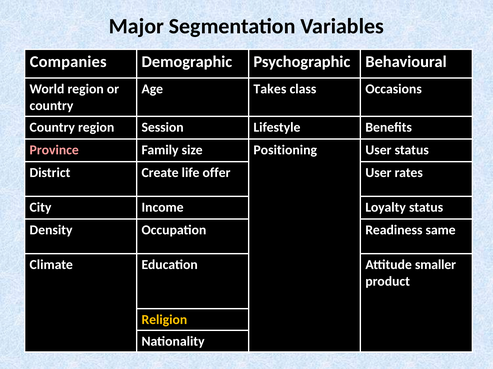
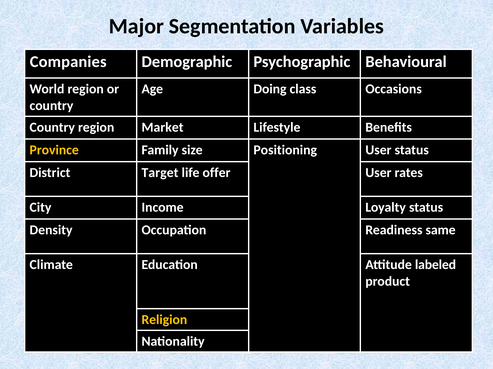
Takes: Takes -> Doing (270, 89)
Session: Session -> Market (163, 128)
Province colour: pink -> yellow (54, 150)
Create: Create -> Target (160, 173)
smaller: smaller -> labeled (435, 265)
